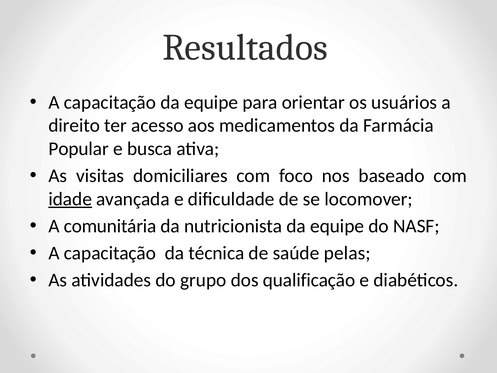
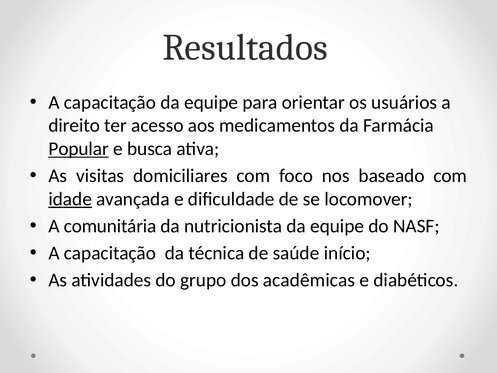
Popular underline: none -> present (79, 149)
pelas: pelas -> início (347, 253)
qualificação: qualificação -> acadêmicas (309, 280)
